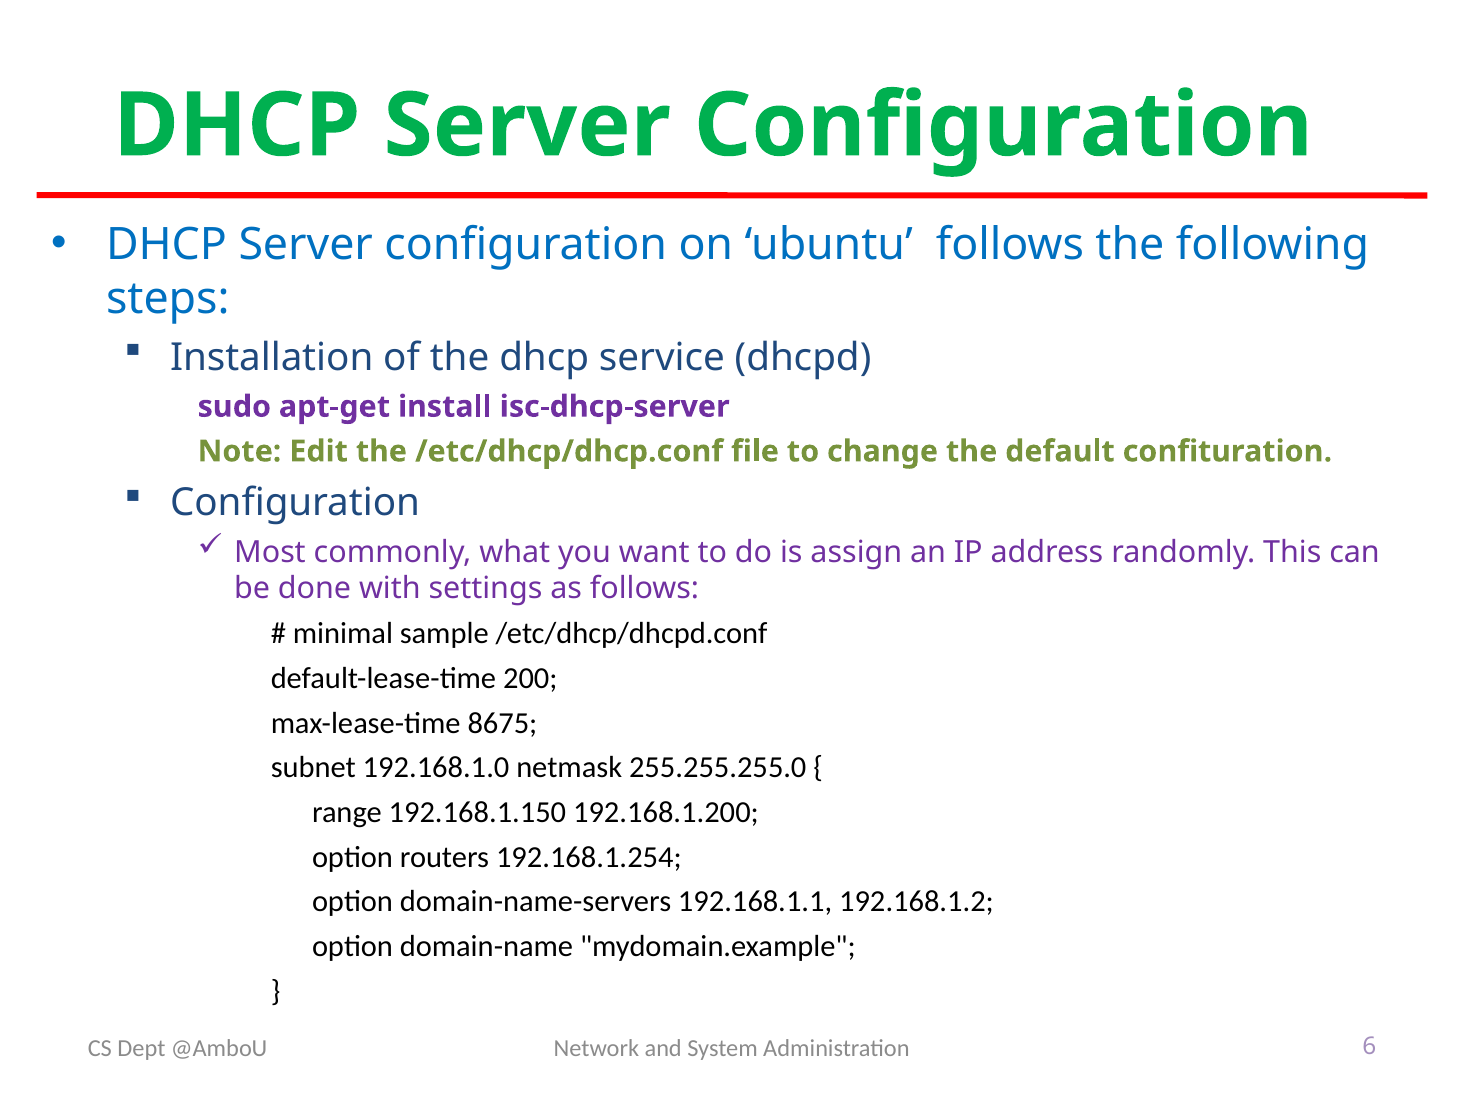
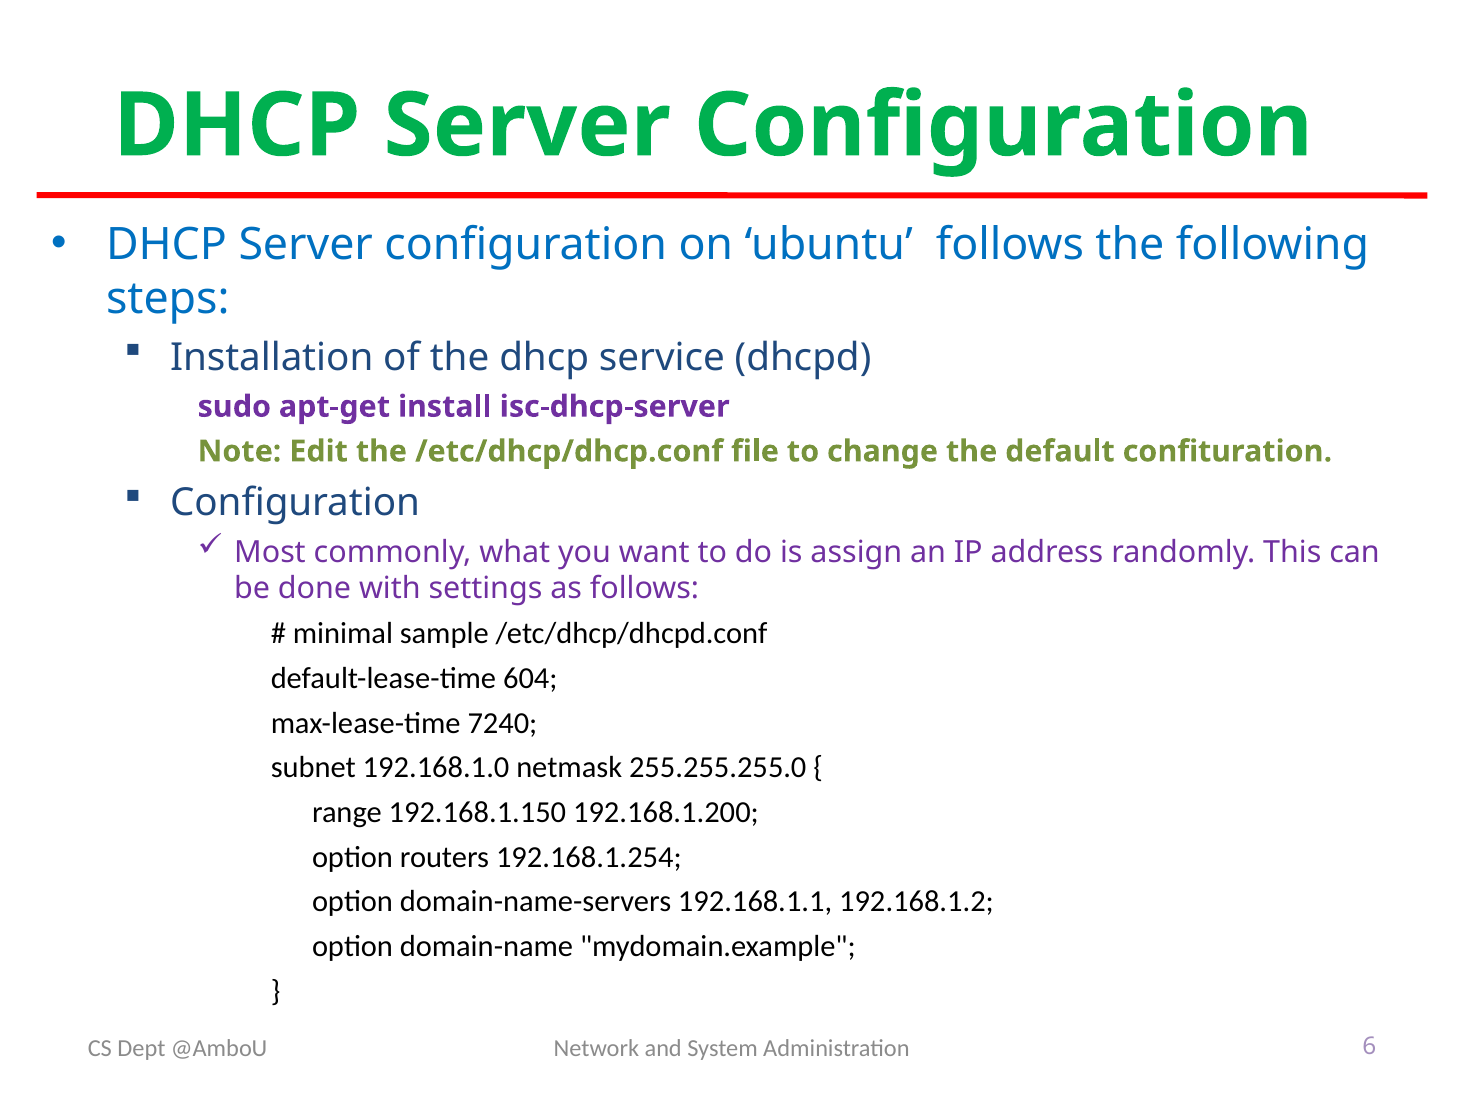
200: 200 -> 604 (530, 678)
8675: 8675 -> 7240 (502, 723)
